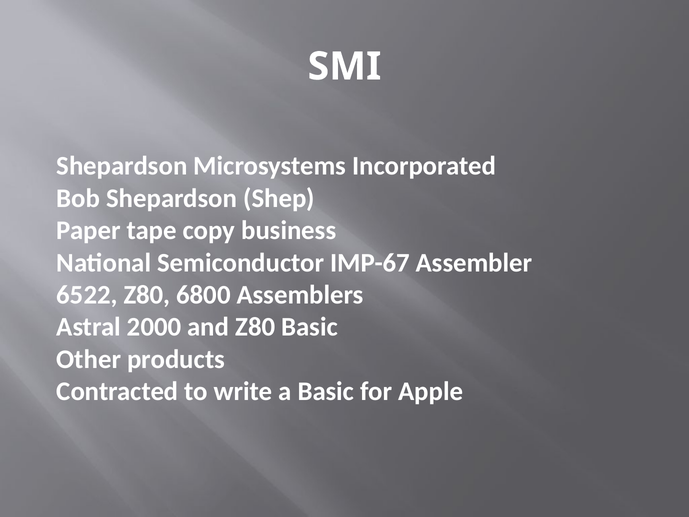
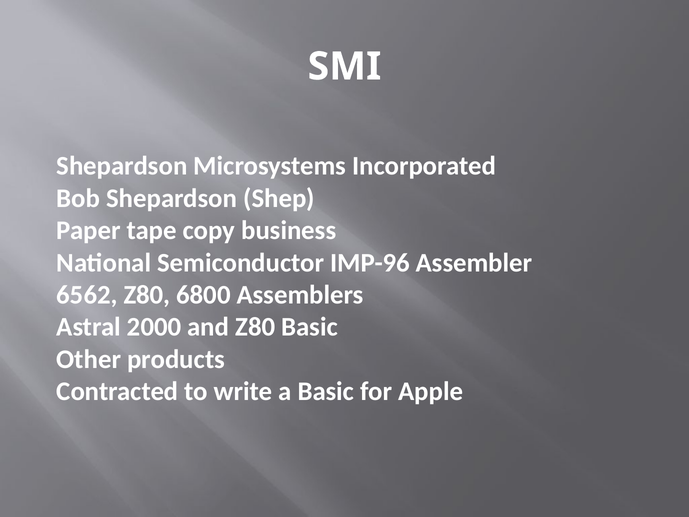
IMP-67: IMP-67 -> IMP-96 (370, 263)
6522: 6522 -> 6562 (87, 295)
